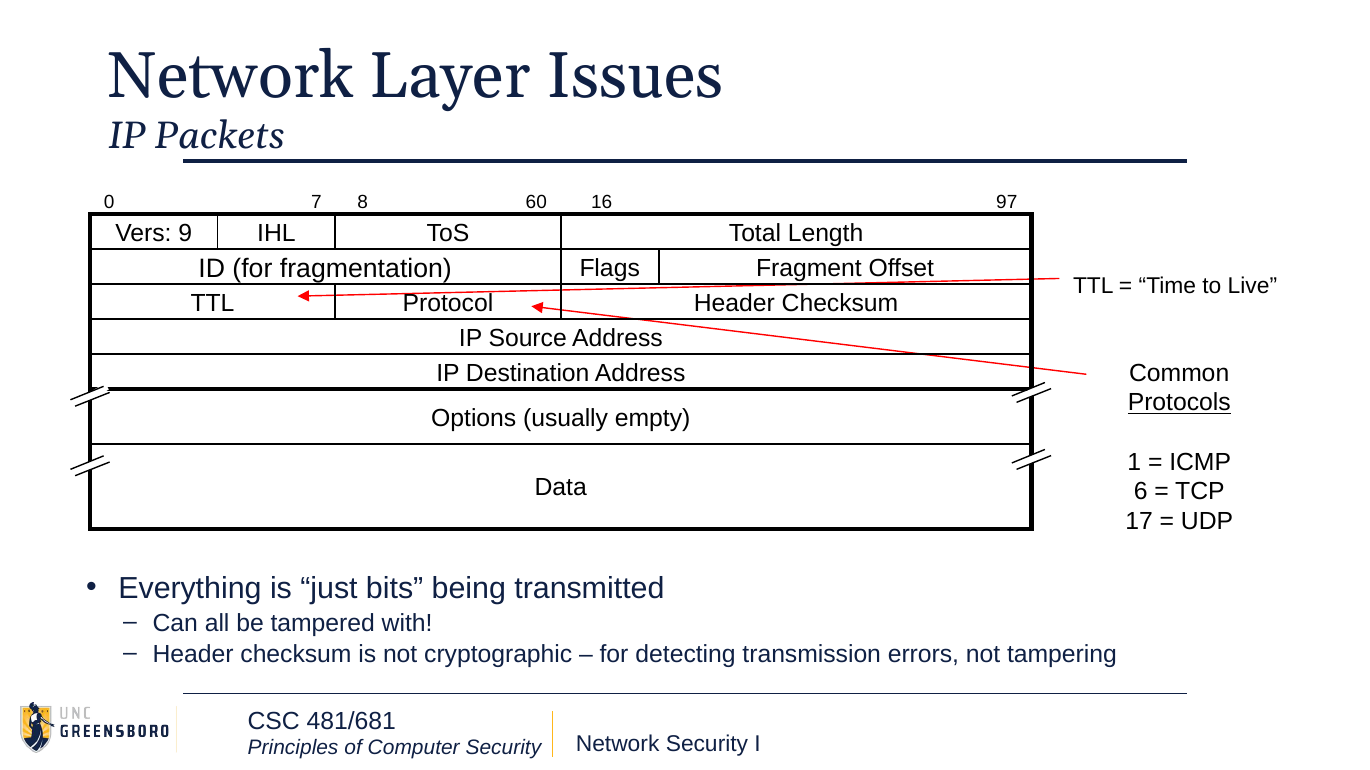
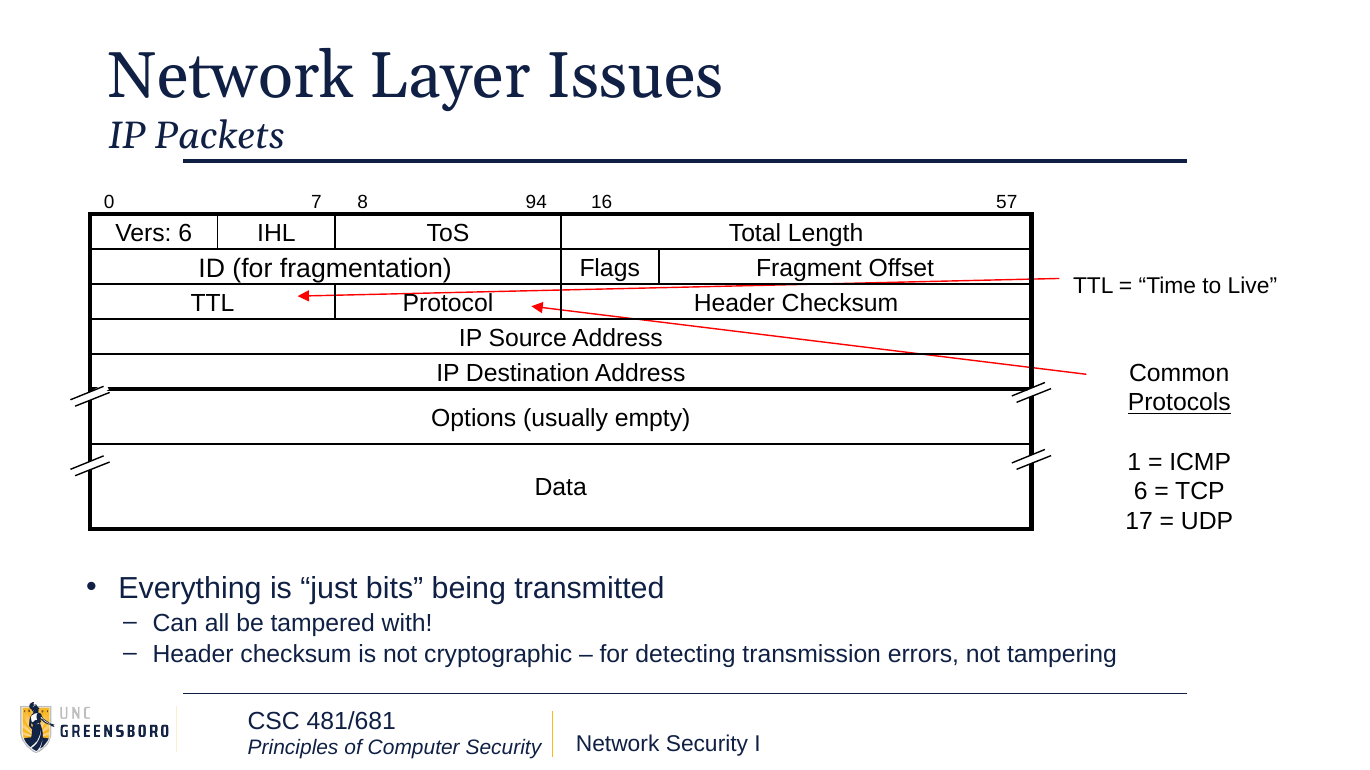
60: 60 -> 94 (536, 202)
97: 97 -> 57 (1007, 202)
Vers 9: 9 -> 6 (185, 233)
